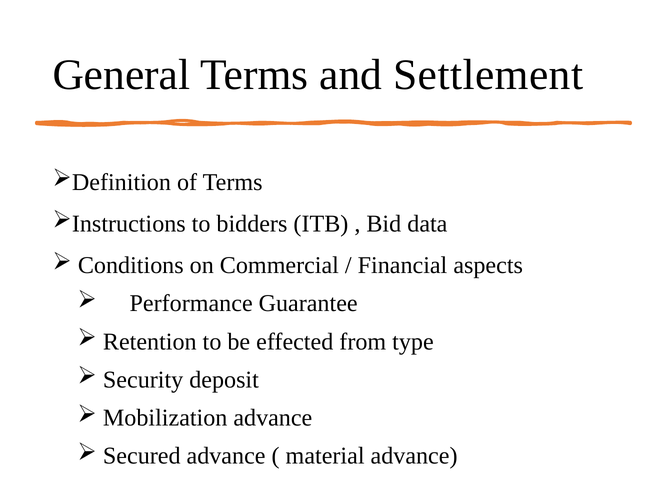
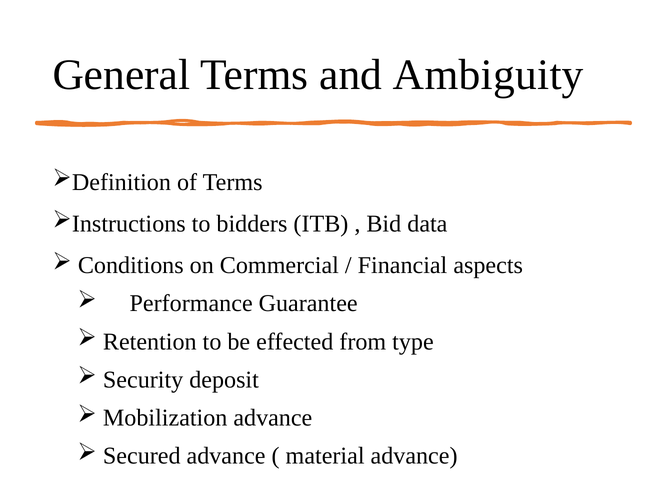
Settlement: Settlement -> Ambiguity (488, 75)
